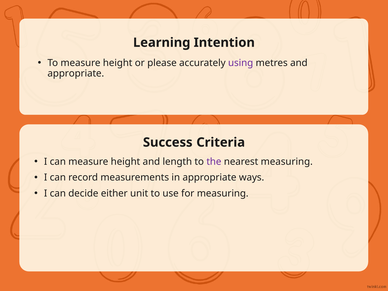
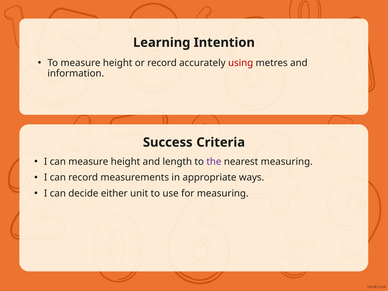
or please: please -> record (162, 63)
using colour: purple -> red (241, 63)
appropriate: appropriate -> information (76, 73)
